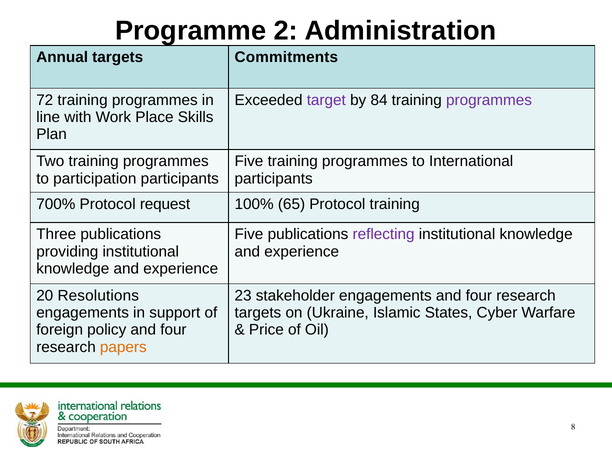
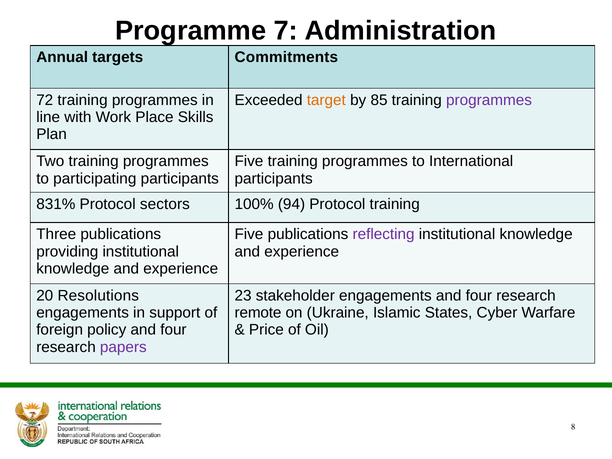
2: 2 -> 7 (286, 31)
target colour: purple -> orange (326, 100)
84: 84 -> 85 (379, 100)
participation: participation -> participating (95, 178)
700%: 700% -> 831% (56, 204)
request: request -> sectors (165, 204)
65: 65 -> 94 (292, 204)
targets: targets -> remote (258, 313)
papers colour: orange -> purple (123, 347)
